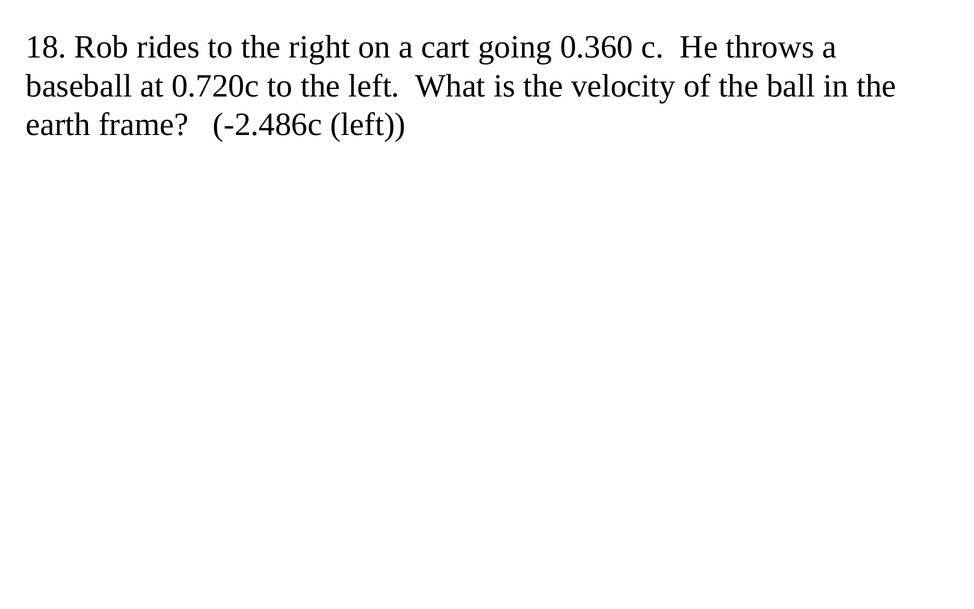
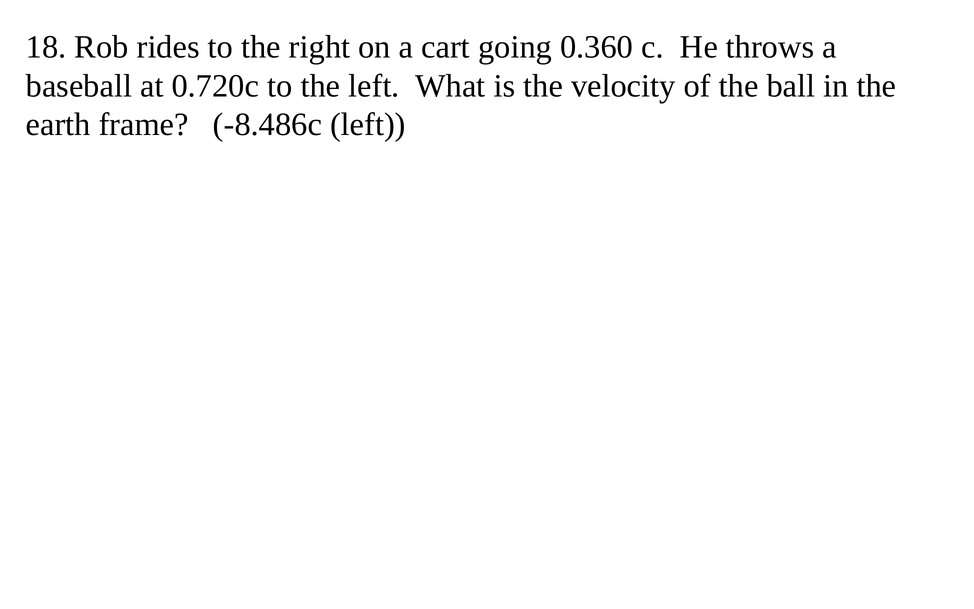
-2.486c: -2.486c -> -8.486c (267, 125)
